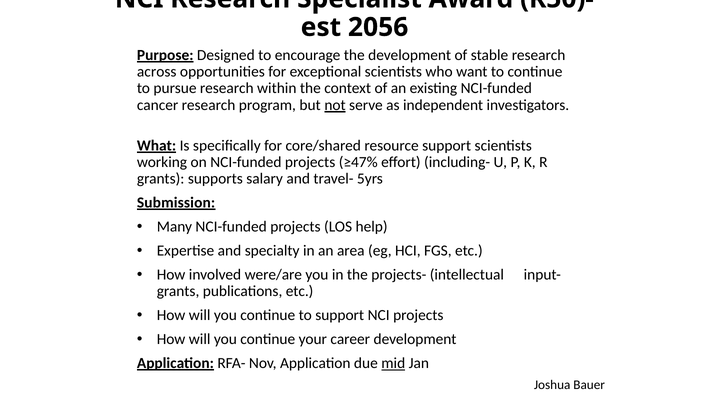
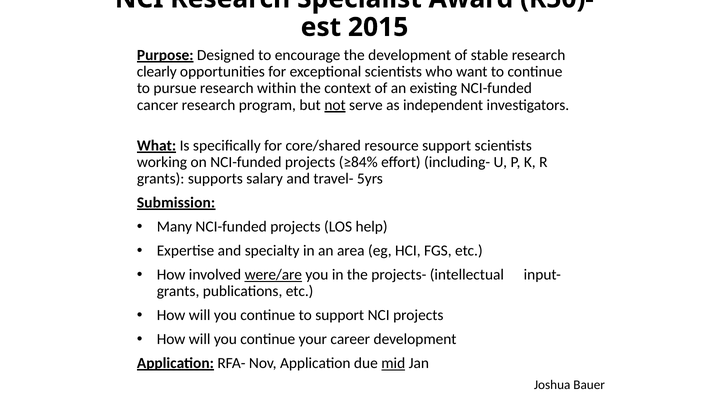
2056: 2056 -> 2015 (378, 27)
across: across -> clearly (157, 72)
≥47%: ≥47% -> ≥84% (358, 162)
were/are underline: none -> present (273, 275)
